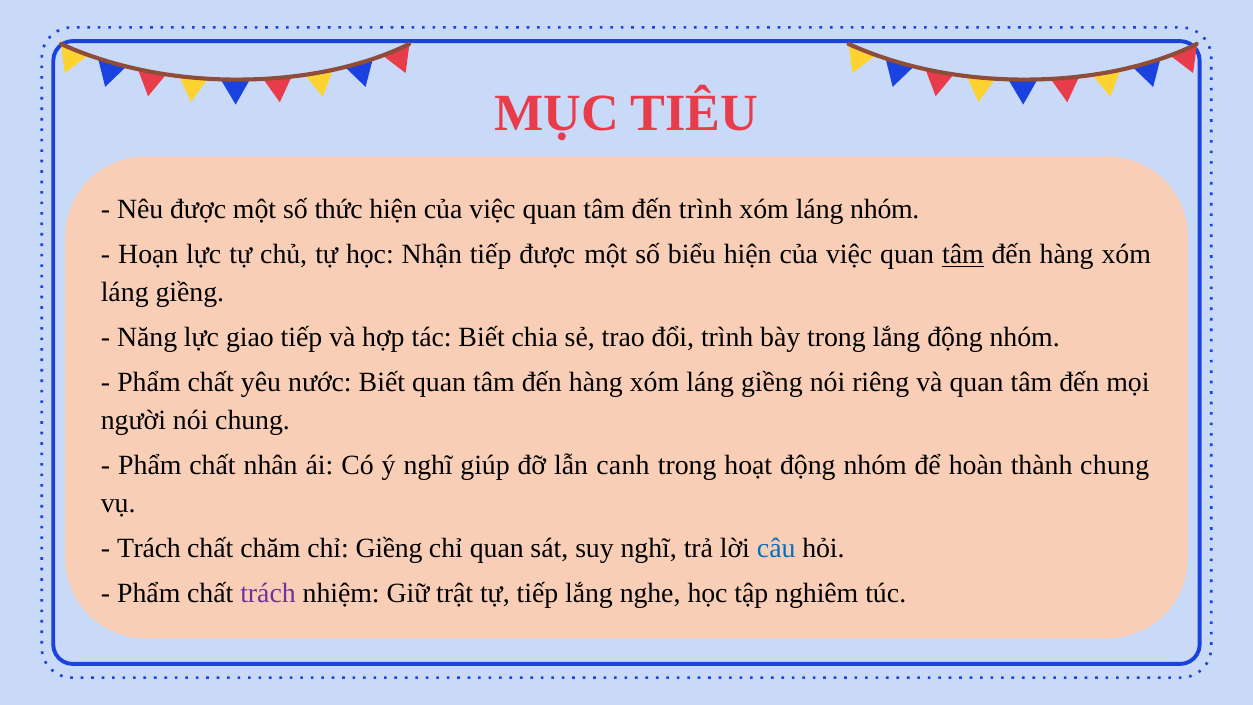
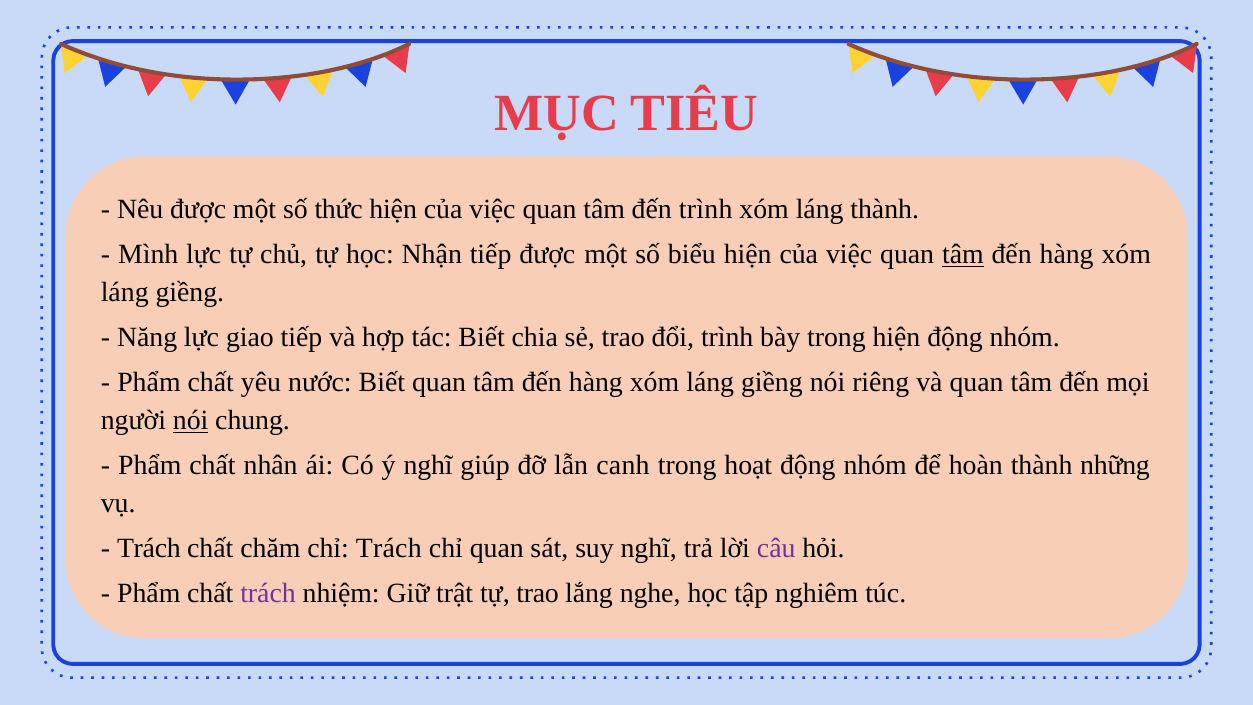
láng nhóm: nhóm -> thành (885, 209)
Hoạn: Hoạn -> Mình (148, 254)
trong lắng: lắng -> hiện (896, 337)
nói underline: none -> present (191, 420)
thành chung: chung -> những (1115, 466)
chỉ Giềng: Giềng -> Trách (389, 549)
câu colour: blue -> purple (776, 549)
tự tiếp: tiếp -> trao (538, 594)
